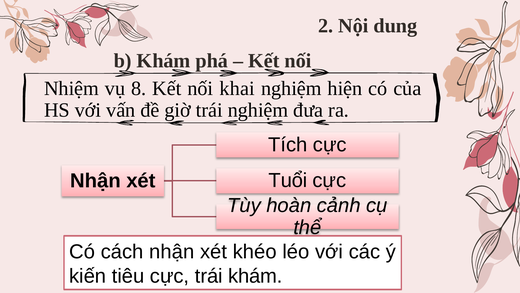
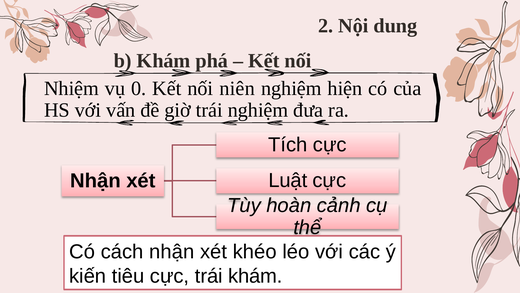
8: 8 -> 0 (139, 88)
khai: khai -> niên (237, 88)
Tuổi: Tuổi -> Luật (288, 180)
